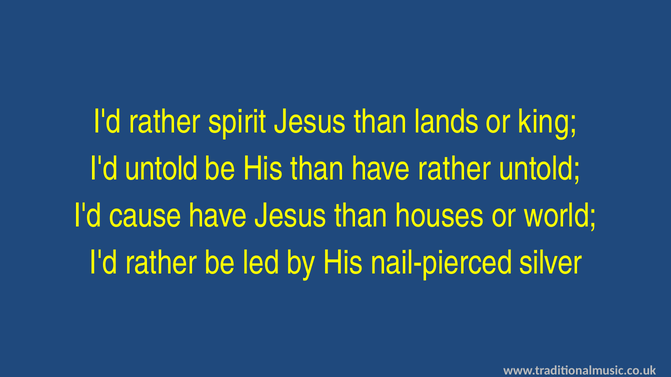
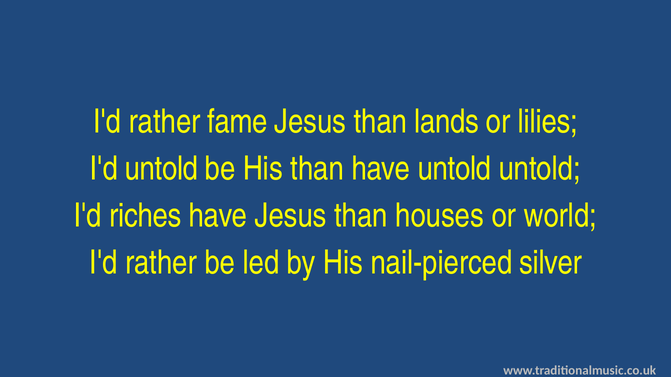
spirit: spirit -> fame (238, 122)
king: king -> lilies (548, 122)
have rather: rather -> untold (454, 169)
cause: cause -> riches (145, 216)
